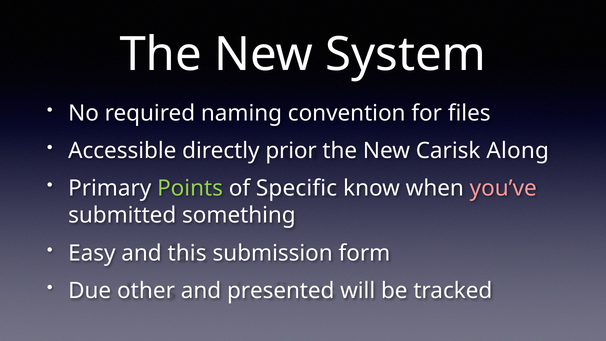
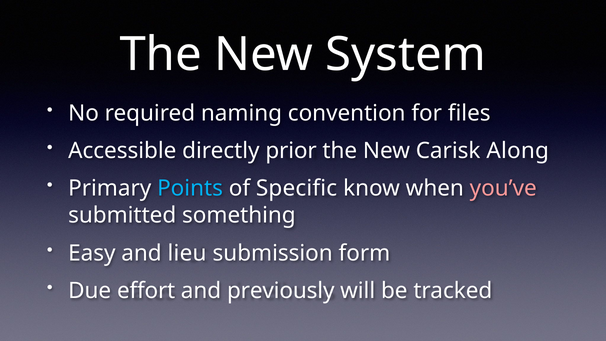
Points colour: light green -> light blue (190, 188)
this: this -> lieu (187, 253)
other: other -> effort (146, 291)
presented: presented -> previously (281, 291)
